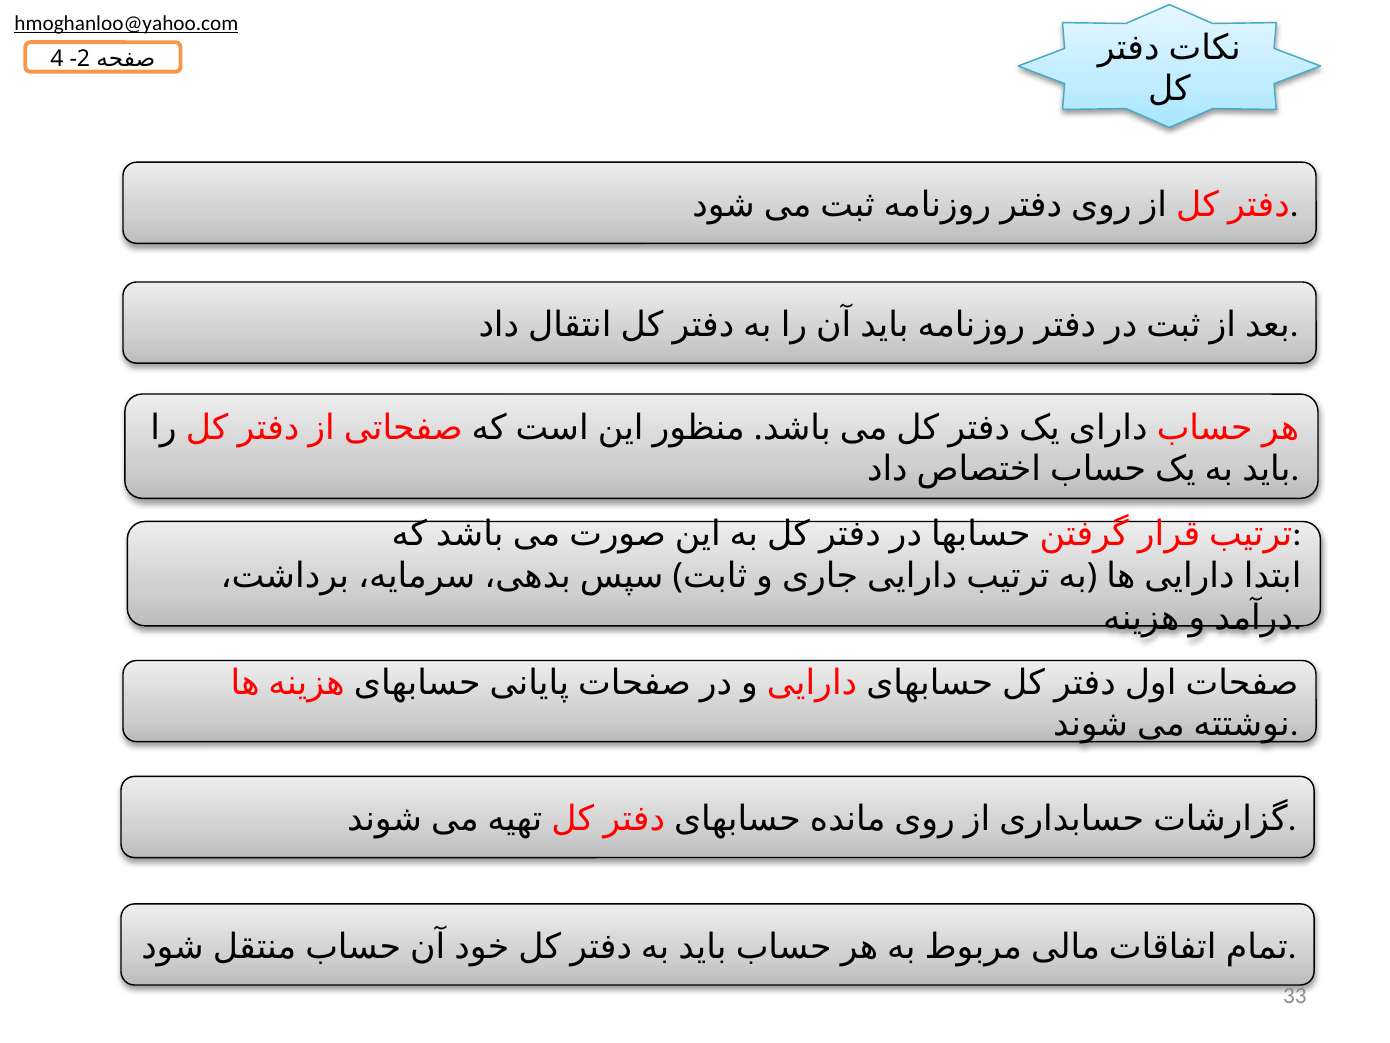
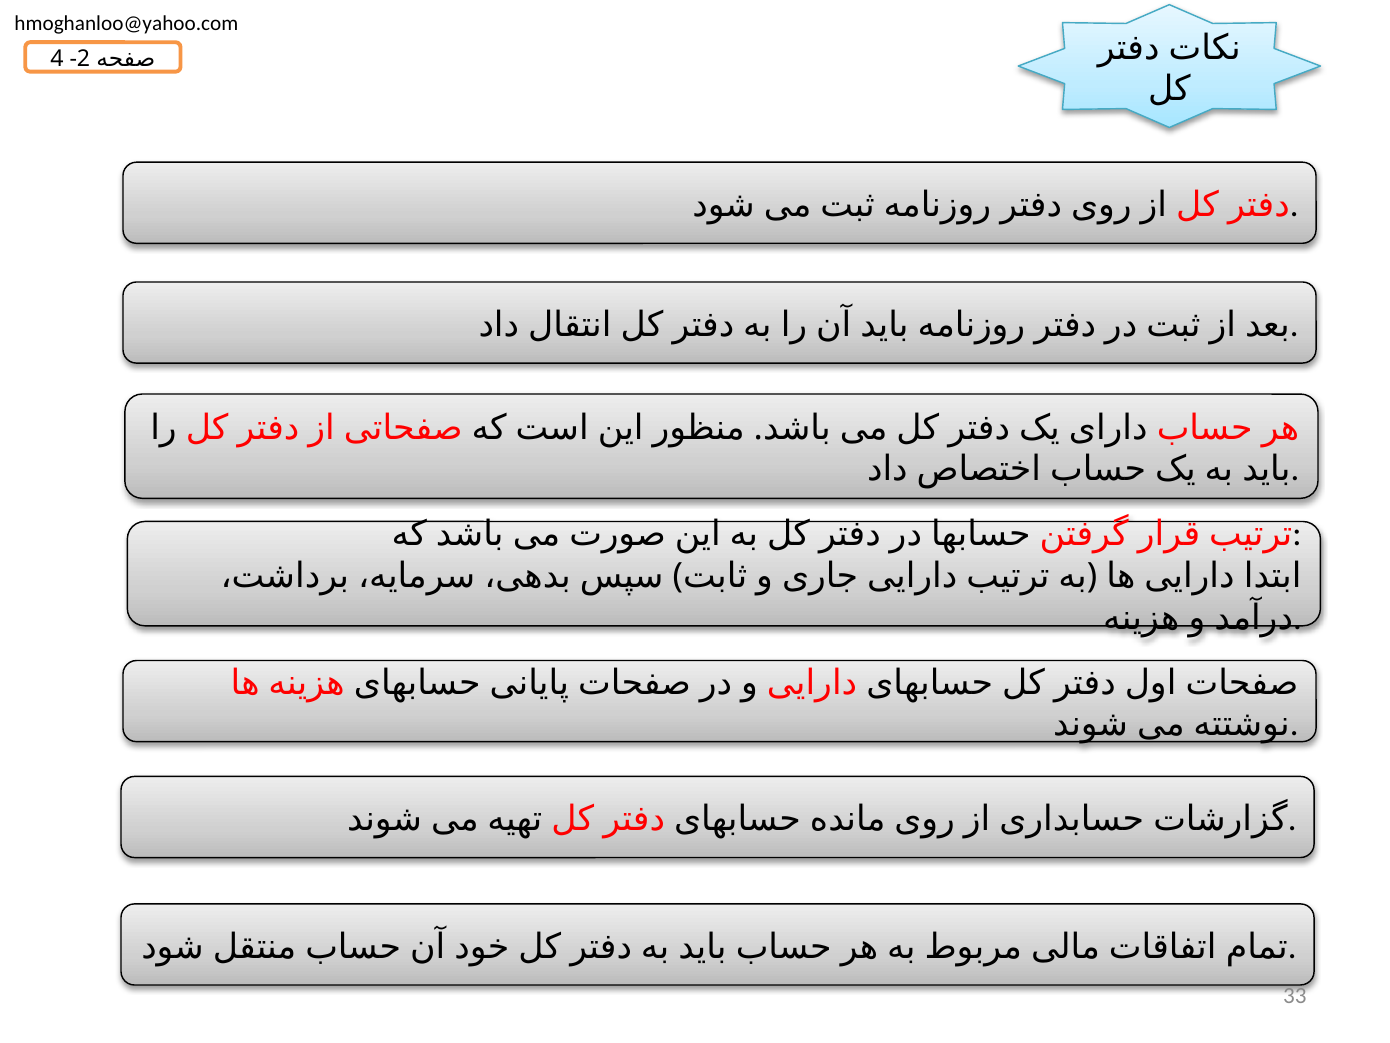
hmoghanloo@yahoo.com underline: present -> none (126, 24)
